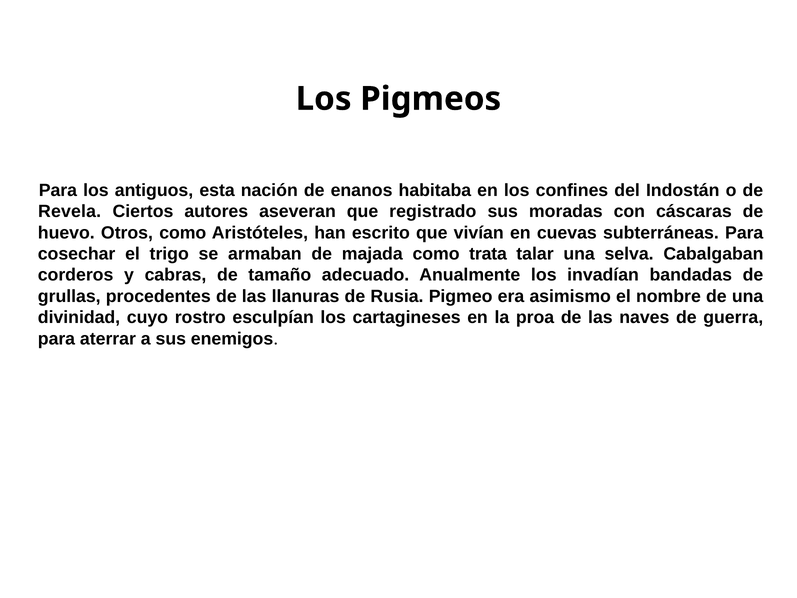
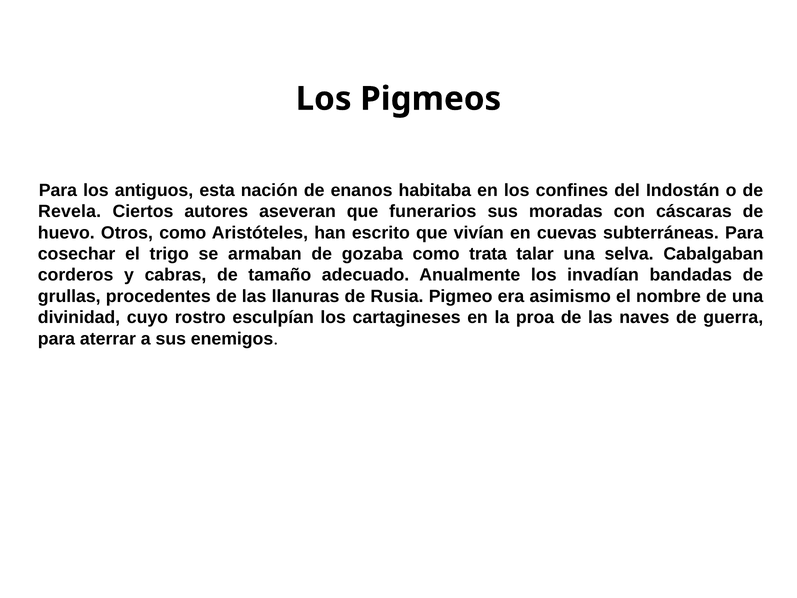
registrado: registrado -> funerarios (433, 211)
majada: majada -> gozaba (372, 254)
